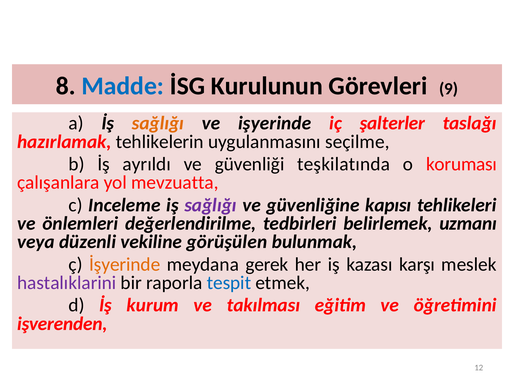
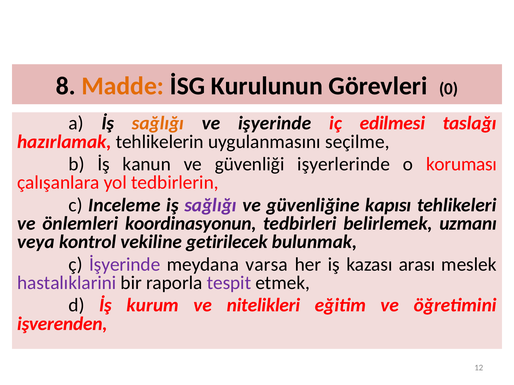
Madde colour: blue -> orange (123, 86)
9: 9 -> 0 (449, 89)
şalterler: şalterler -> edilmesi (392, 123)
ayrıldı: ayrıldı -> kanun (147, 164)
teşkilatında: teşkilatında -> işyerlerinde (344, 164)
mevzuatta: mevzuatta -> tedbirlerin (175, 183)
değerlendirilme: değerlendirilme -> koordinasyonun (191, 224)
düzenli: düzenli -> kontrol (88, 242)
görüşülen: görüşülen -> getirilecek (227, 242)
İşyerinde colour: orange -> purple (125, 265)
gerek: gerek -> varsa (267, 265)
karşı: karşı -> arası (417, 265)
tespit colour: blue -> purple (229, 283)
takılması: takılması -> nitelikleri (263, 306)
